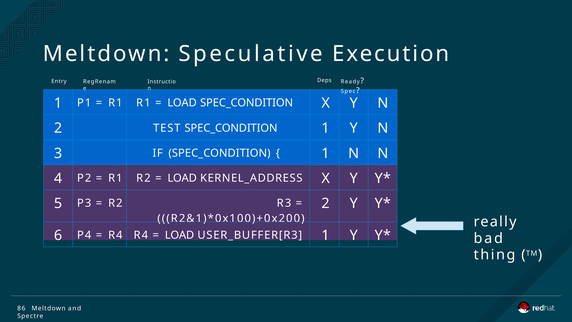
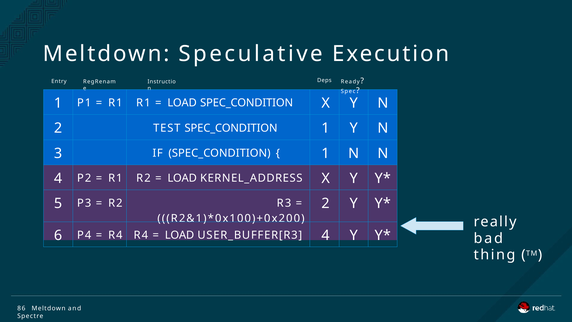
1: 1 -> 4 (325, 236)
